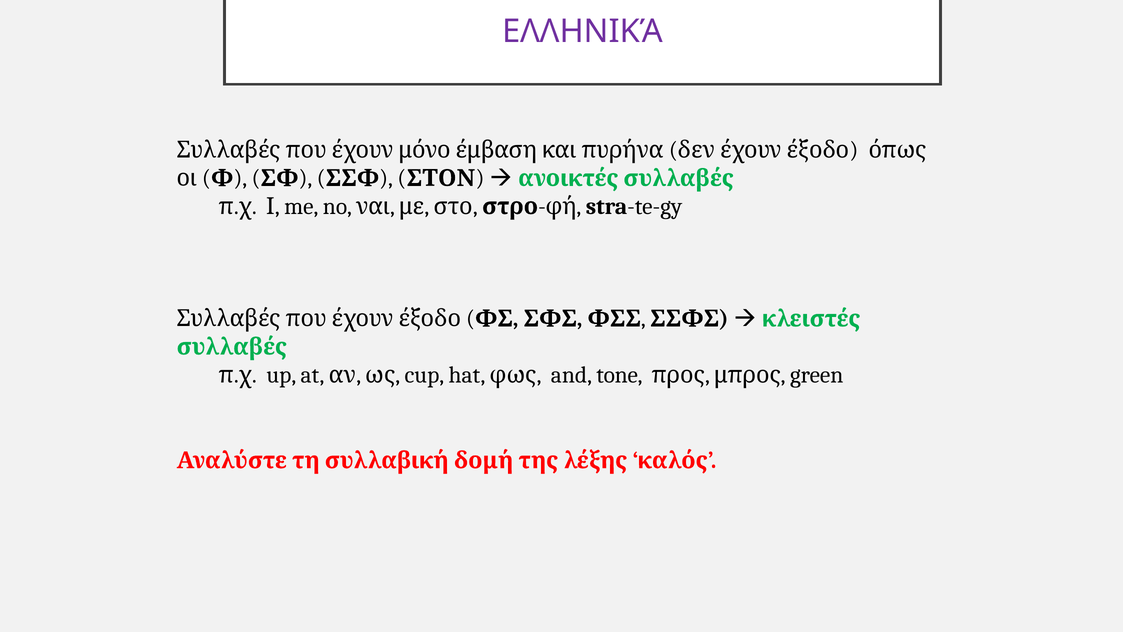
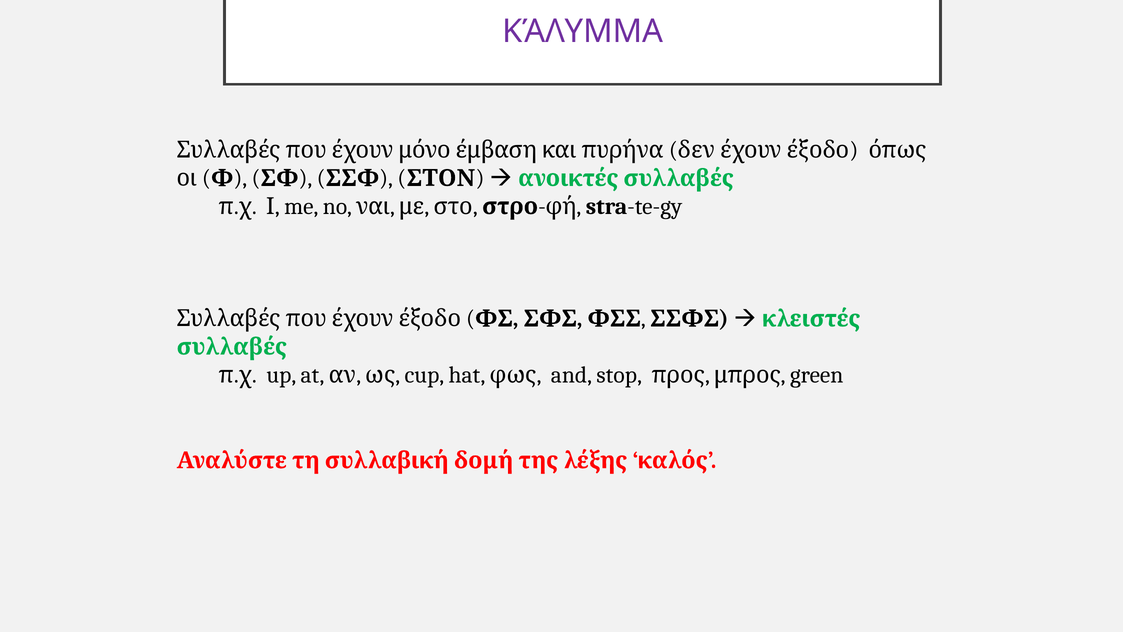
ΕΛΛΗΝΙΚΆ: ΕΛΛΗΝΙΚΆ -> ΚΆΛΥΜΜΑ (583, 31)
tone: tone -> stop (619, 375)
